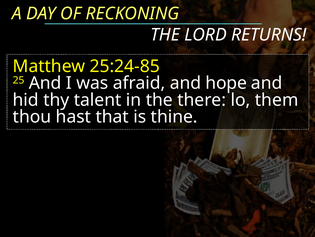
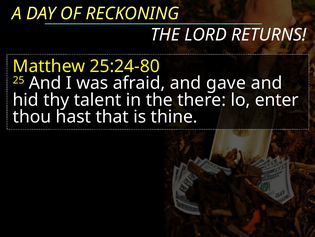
25:24-85: 25:24-85 -> 25:24-80 (125, 66)
hope: hope -> gave (226, 83)
them: them -> enter (277, 100)
